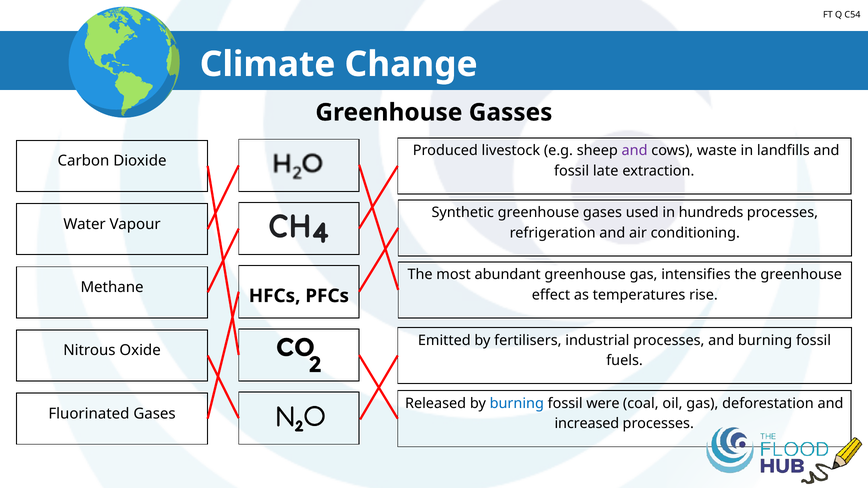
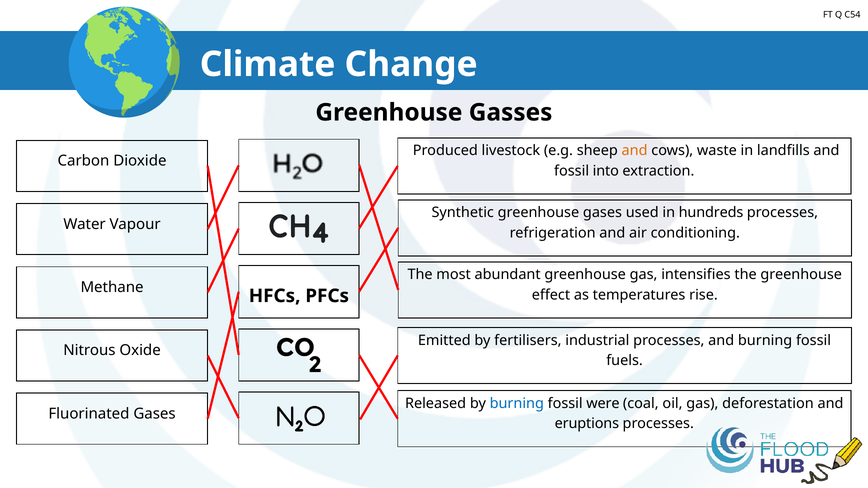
and colour: purple -> orange (635, 151)
late: late -> into (606, 171)
increased: increased -> eruptions (587, 424)
